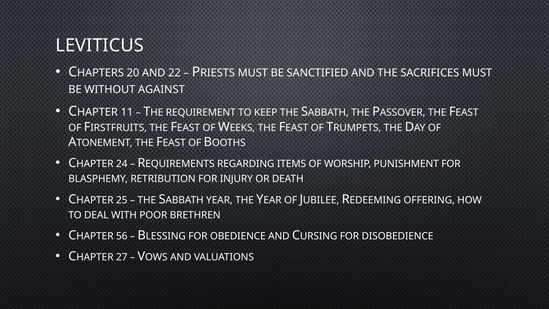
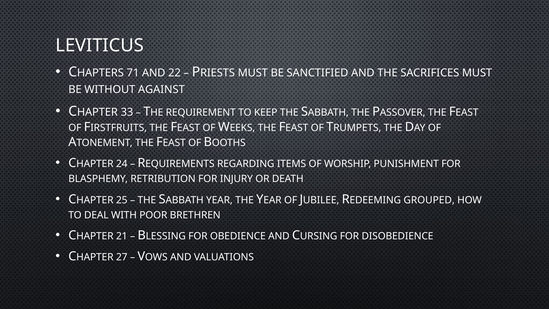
20: 20 -> 71 (133, 73)
11: 11 -> 33 (127, 112)
OFFERING: OFFERING -> GROUPED (429, 200)
56: 56 -> 21 (122, 236)
